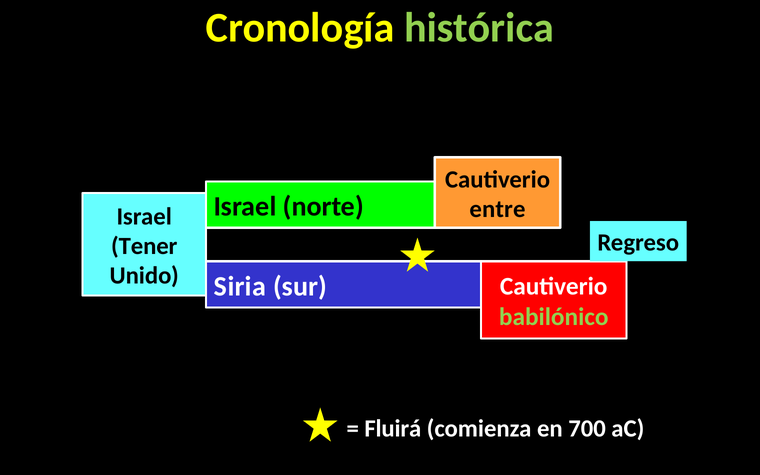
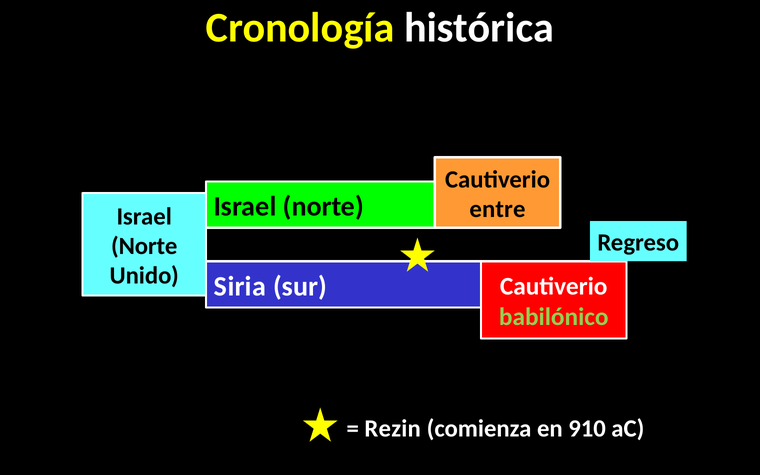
histórica colour: light green -> white (479, 28)
Tener: Tener -> Norte (144, 246)
Fluirá: Fluirá -> Rezin (393, 429)
700: 700 -> 910 (587, 429)
